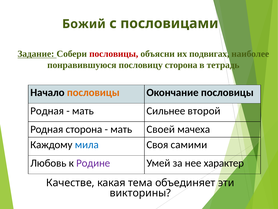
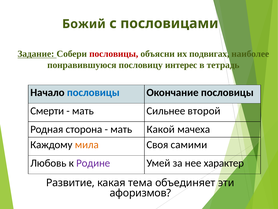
пословицу сторона: сторона -> интерес (181, 65)
пословицы colour: orange -> blue (93, 92)
Родная: Родная -> Смерти (47, 111)
Своей: Своей -> Какой (161, 129)
мила colour: blue -> orange (87, 144)
Качестве: Качестве -> Развитие (70, 182)
викторины: викторины -> афоризмов (140, 193)
